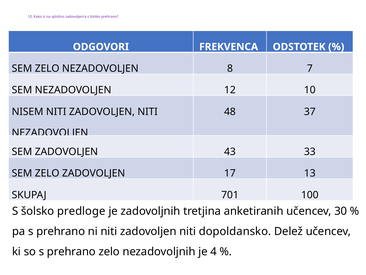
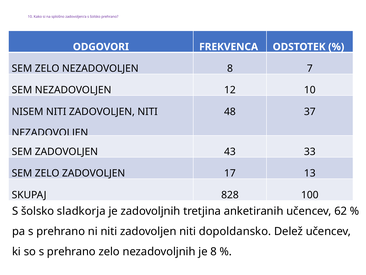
701: 701 -> 828 (230, 195)
predloge: predloge -> sladkorja (81, 211)
30: 30 -> 62 (341, 211)
je 4: 4 -> 8 (214, 251)
